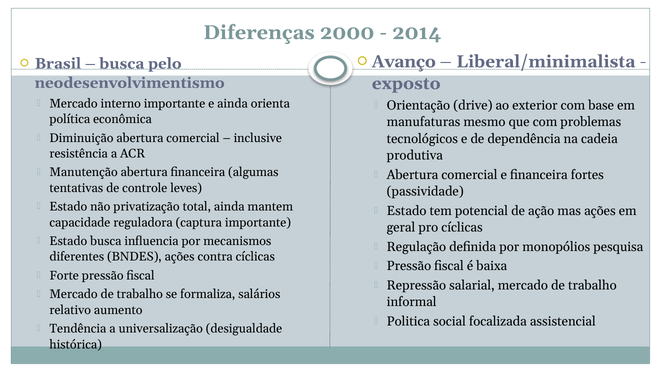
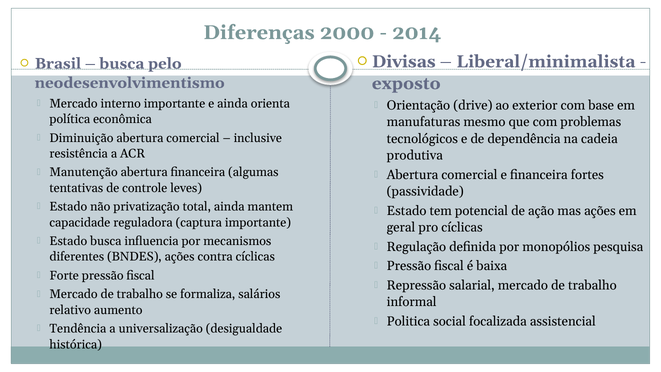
Avanço: Avanço -> Divisas (404, 62)
